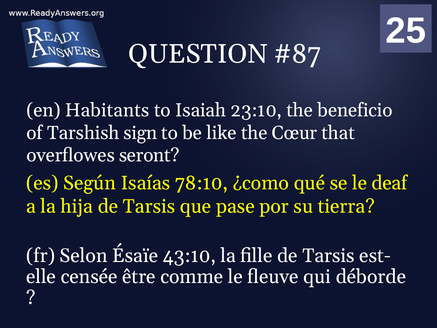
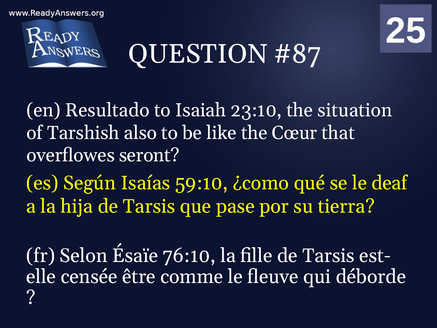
Habitants: Habitants -> Resultado (107, 110)
beneficio: beneficio -> situation (355, 110)
sign: sign -> also (140, 133)
78:10: 78:10 -> 59:10 (202, 183)
43:10: 43:10 -> 76:10 (189, 255)
